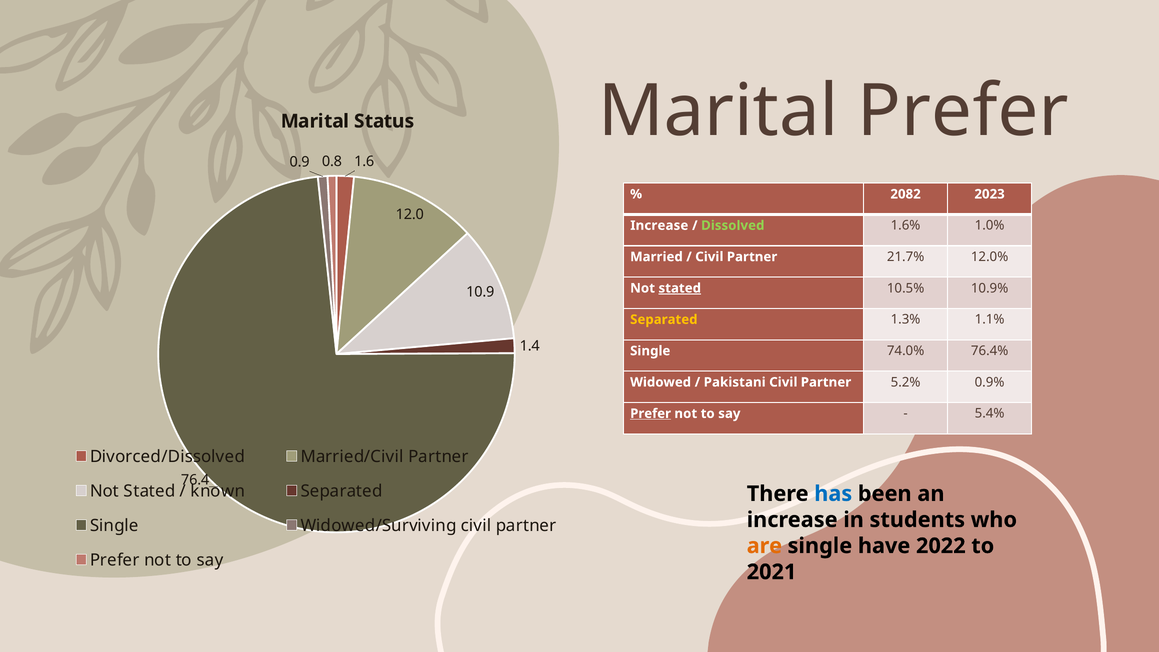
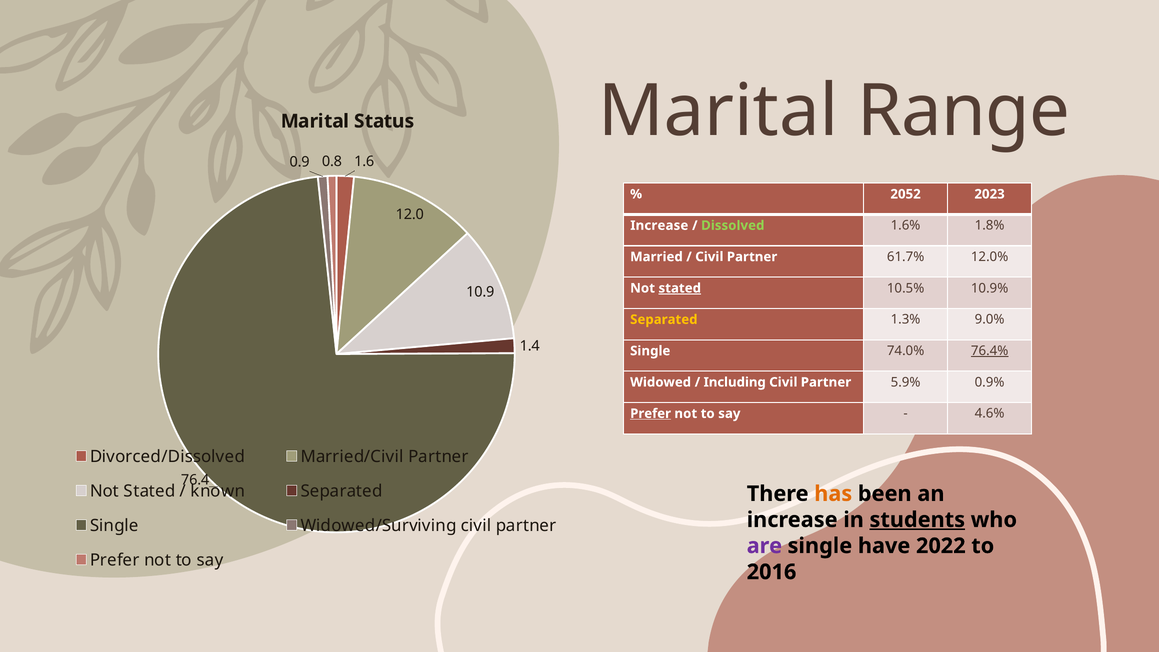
Marital Prefer: Prefer -> Range (964, 111)
2082: 2082 -> 2052 (906, 194)
1.0%: 1.0% -> 1.8% (990, 225)
21.7%: 21.7% -> 61.7% (906, 257)
1.1%: 1.1% -> 9.0% (990, 319)
76.4% underline: none -> present (990, 351)
Pakistani: Pakistani -> Including (735, 382)
5.2%: 5.2% -> 5.9% (906, 382)
5.4%: 5.4% -> 4.6% (990, 414)
has colour: blue -> orange (833, 494)
students underline: none -> present (917, 520)
are colour: orange -> purple (764, 546)
2021: 2021 -> 2016 (772, 572)
